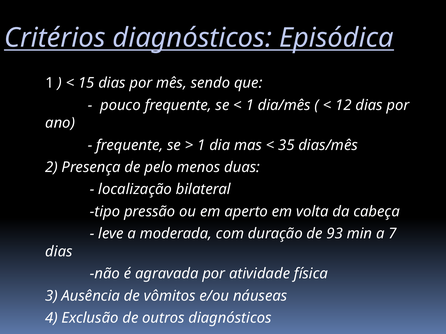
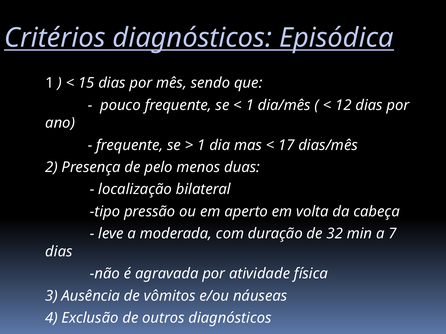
35: 35 -> 17 (286, 145)
93: 93 -> 32 (335, 234)
